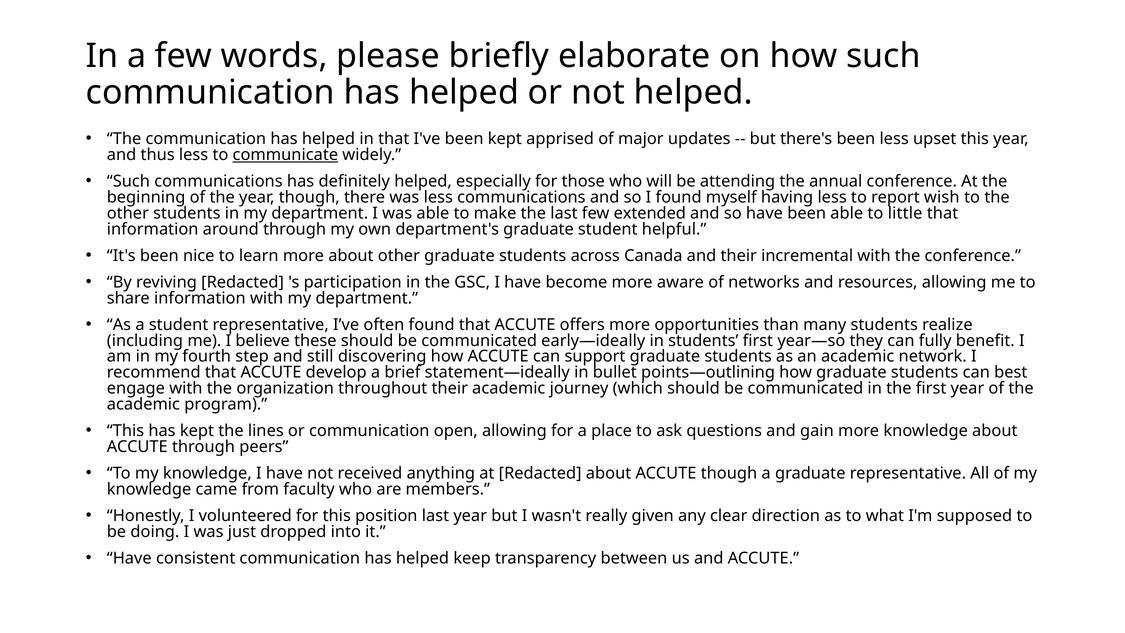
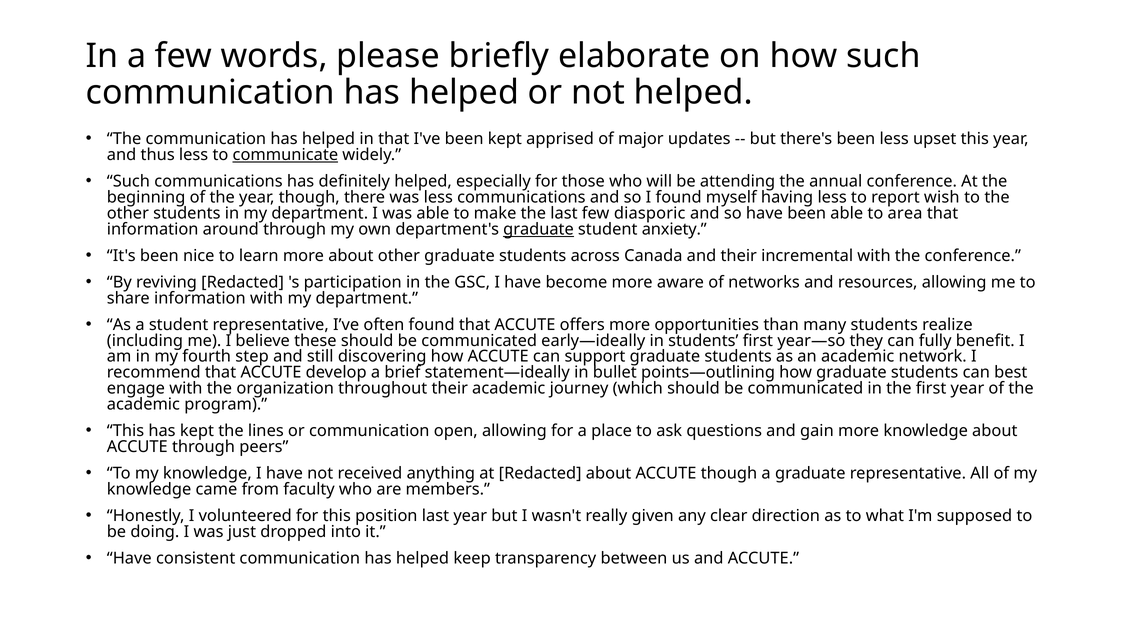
extended: extended -> diasporic (650, 213)
little: little -> area (905, 213)
graduate underline: none -> present (539, 229)
helpful: helpful -> anxiety (674, 229)
